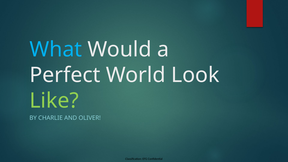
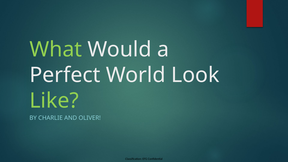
What colour: light blue -> light green (56, 50)
